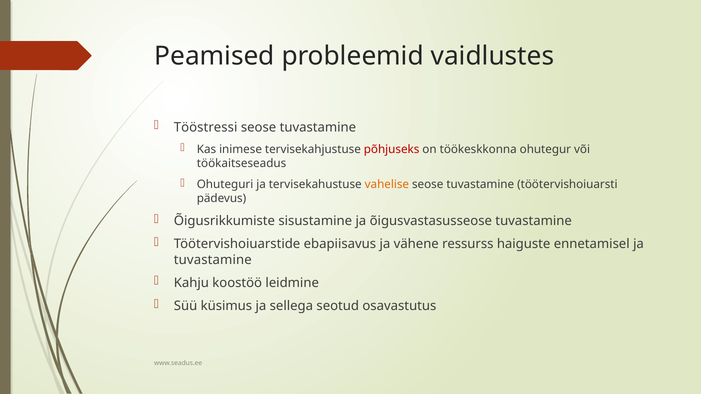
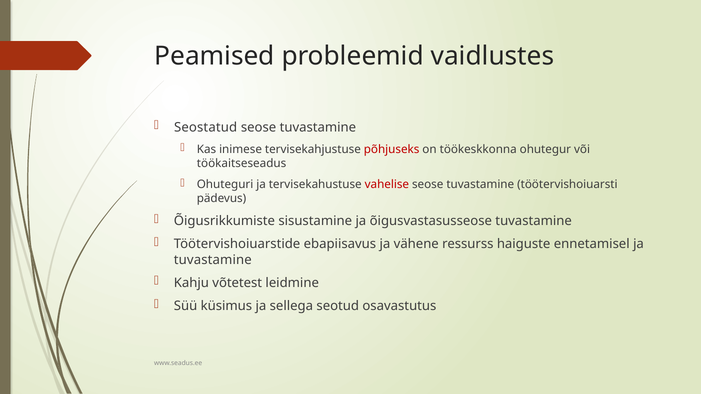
Tööstressi: Tööstressi -> Seostatud (206, 127)
vahelise colour: orange -> red (387, 185)
koostöö: koostöö -> võtetest (237, 283)
